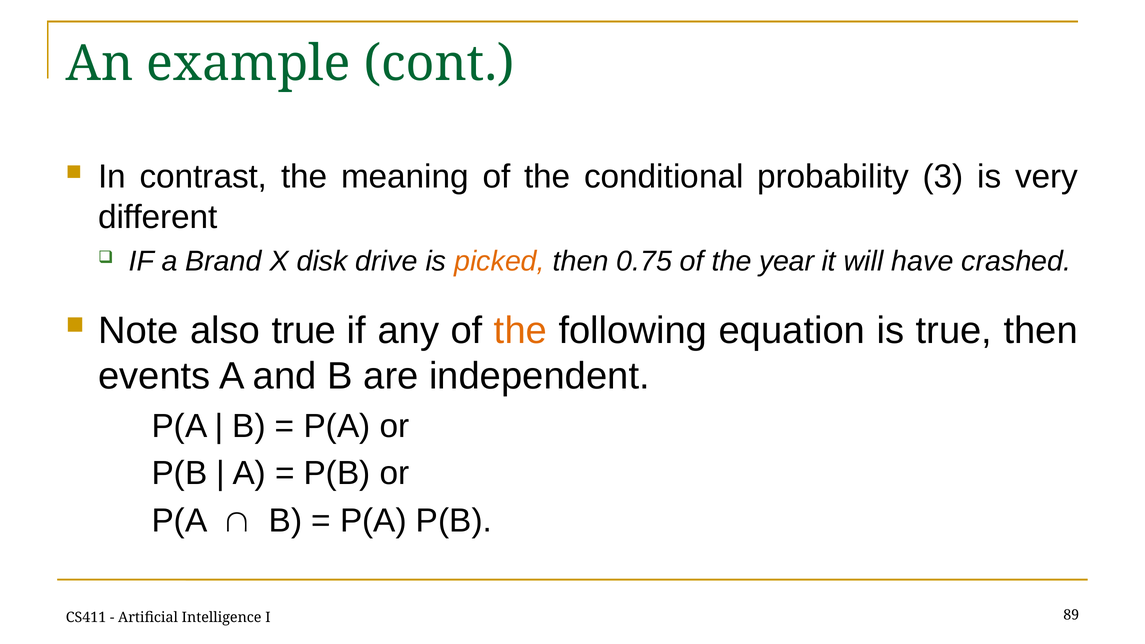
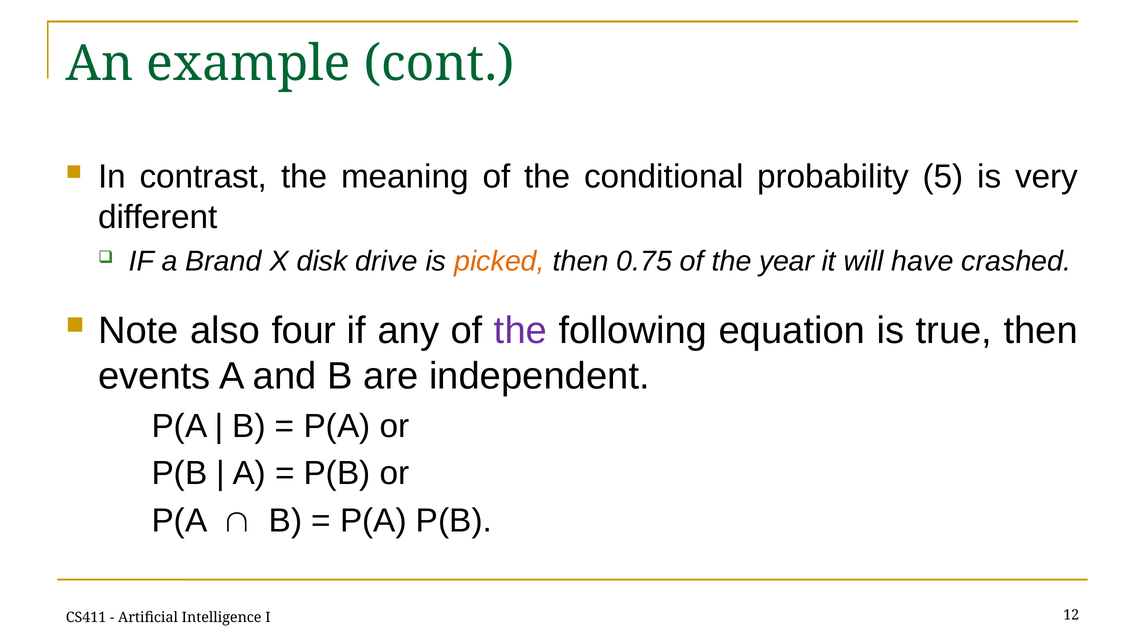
3: 3 -> 5 (943, 177)
also true: true -> four (304, 330)
the colour: orange -> purple (521, 330)
89: 89 -> 12 (1071, 615)
